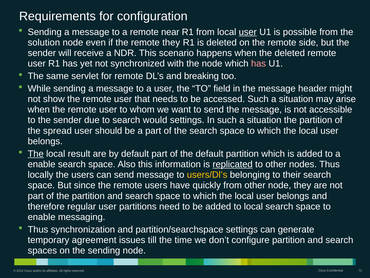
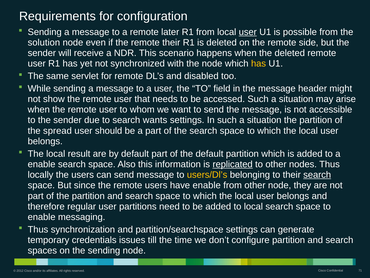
near: near -> later (170, 32)
remote they: they -> their (171, 42)
has colour: pink -> yellow (259, 64)
breaking: breaking -> disabled (201, 76)
would: would -> wants (155, 120)
The underline: present -> none (36, 153)
search underline: none -> present (317, 175)
have quickly: quickly -> enable (207, 185)
agreement: agreement -> credentials (94, 240)
